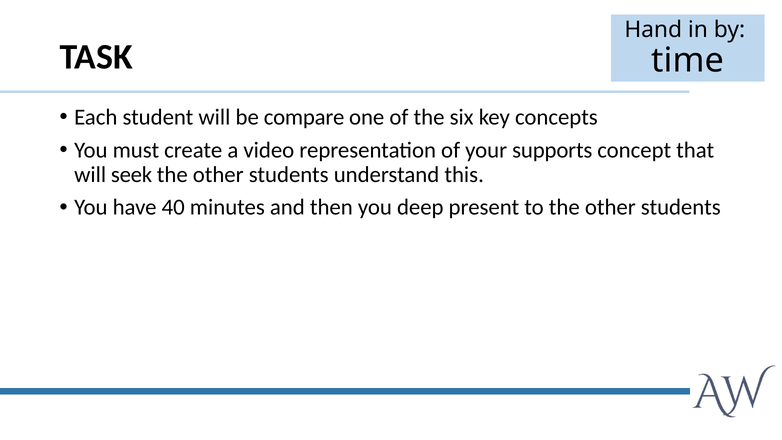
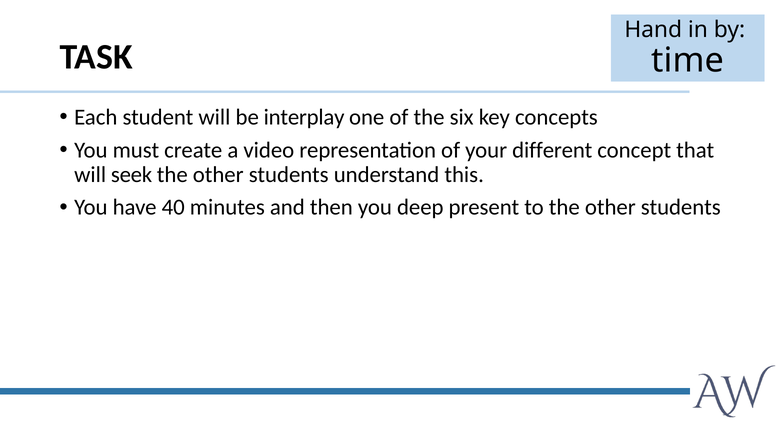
compare: compare -> interplay (304, 117)
supports: supports -> different (552, 150)
